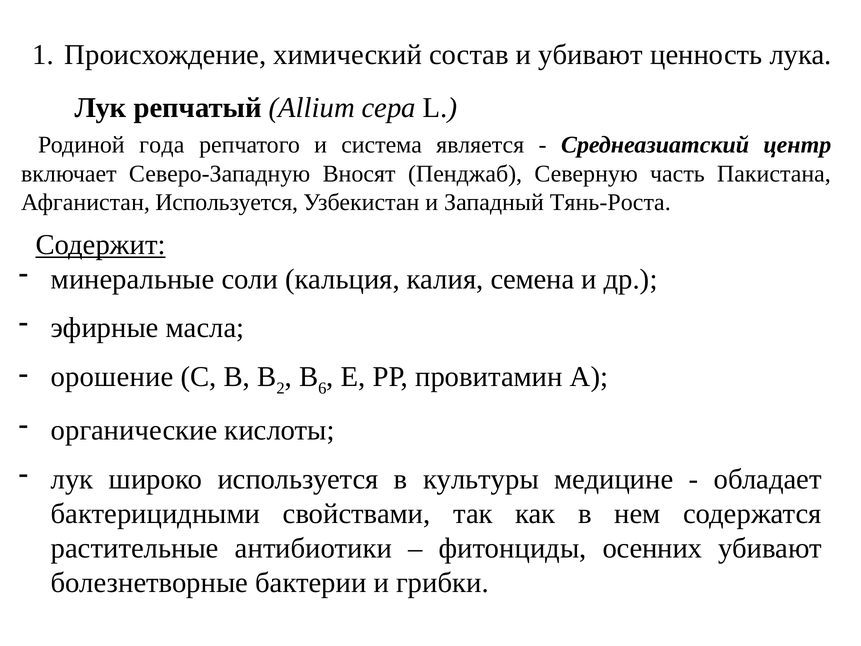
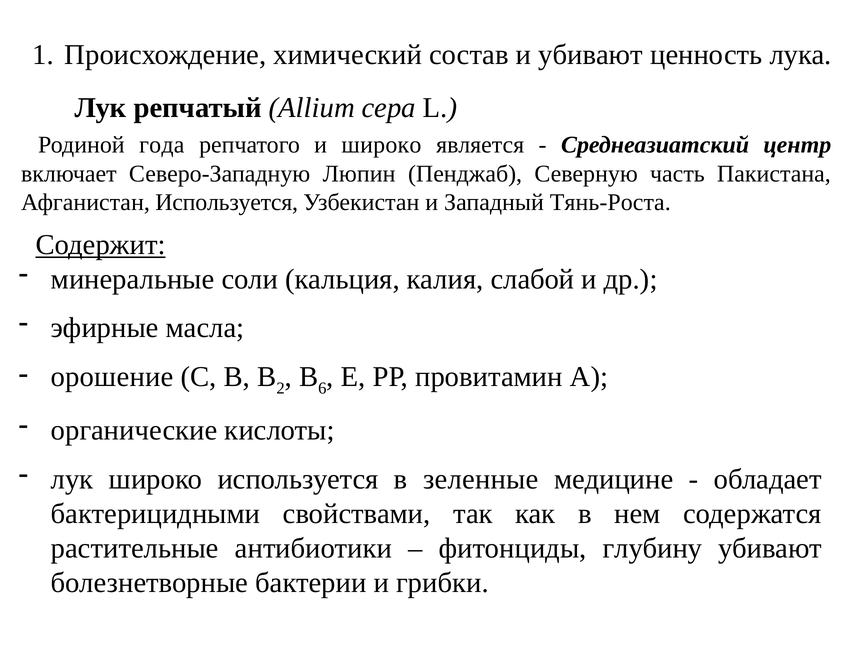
и система: система -> широко (381, 145)
Вносят: Вносят -> Люпин (359, 174)
семена: семена -> слабой (532, 279)
культуры: культуры -> зеленные (481, 479)
осенних: осенних -> глубину (652, 548)
